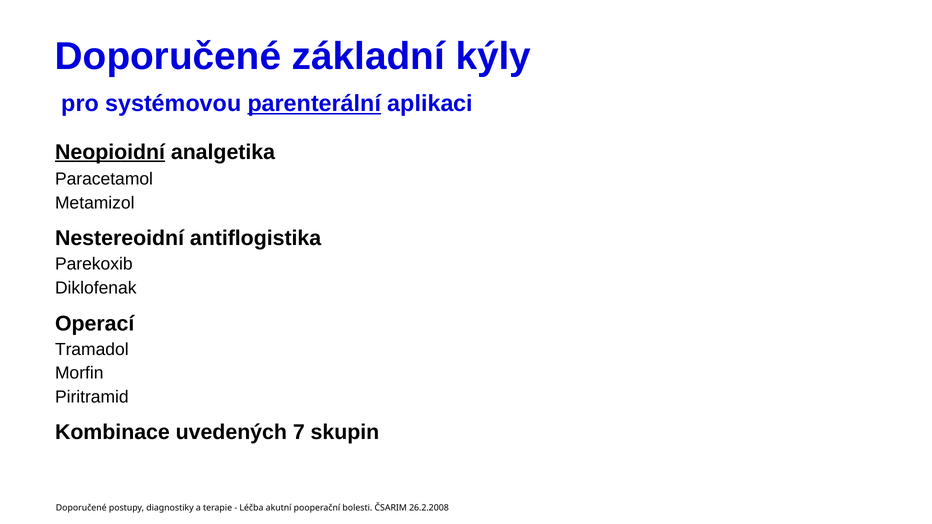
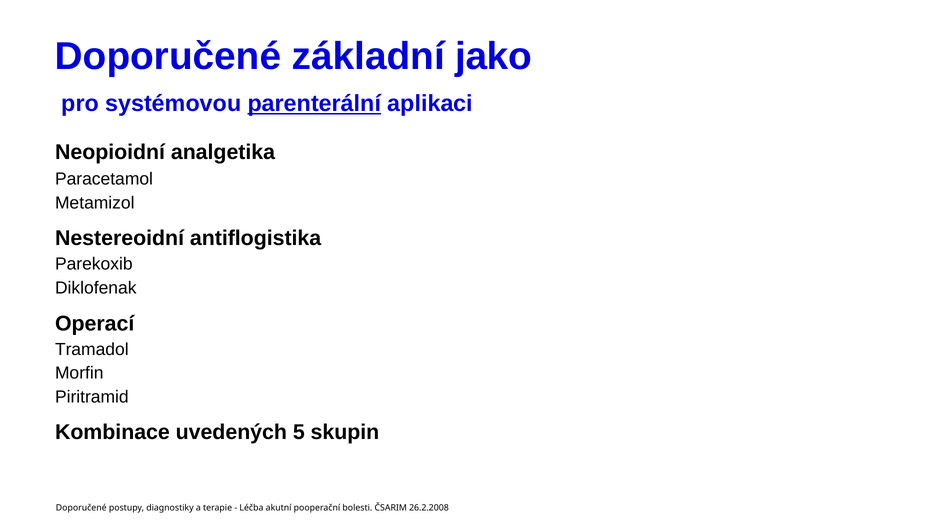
kýly: kýly -> jako (493, 57)
Neopioidní underline: present -> none (110, 152)
7: 7 -> 5 (299, 433)
